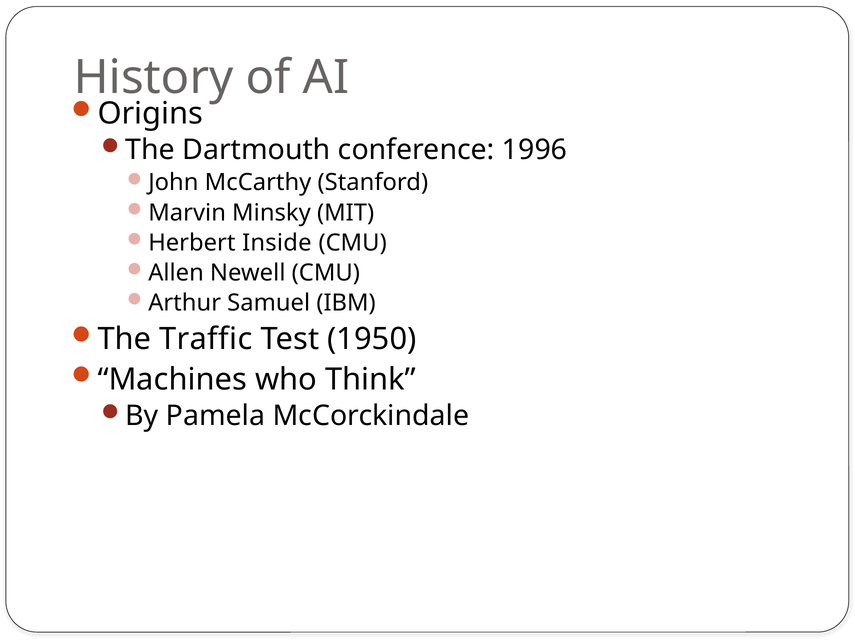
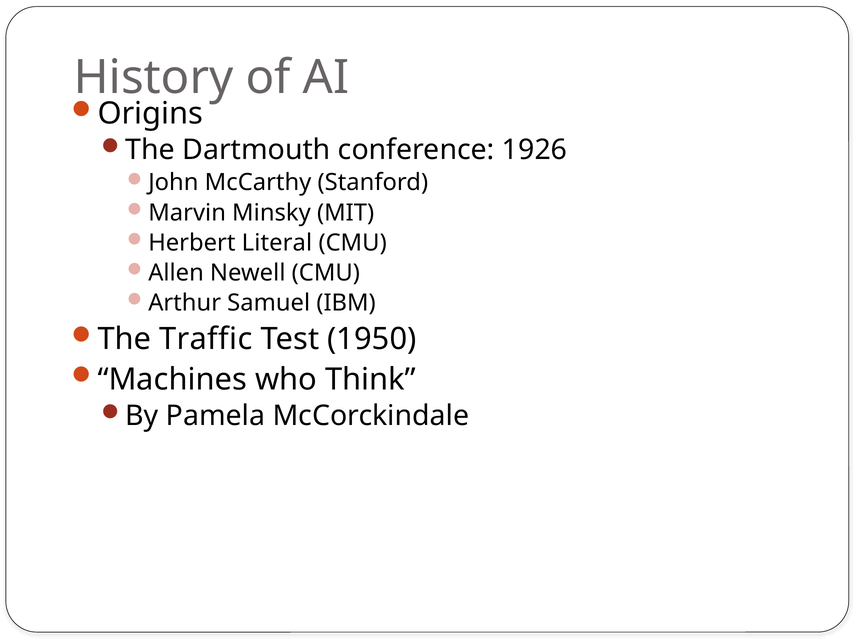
1996: 1996 -> 1926 (535, 150)
Inside: Inside -> Literal (277, 243)
